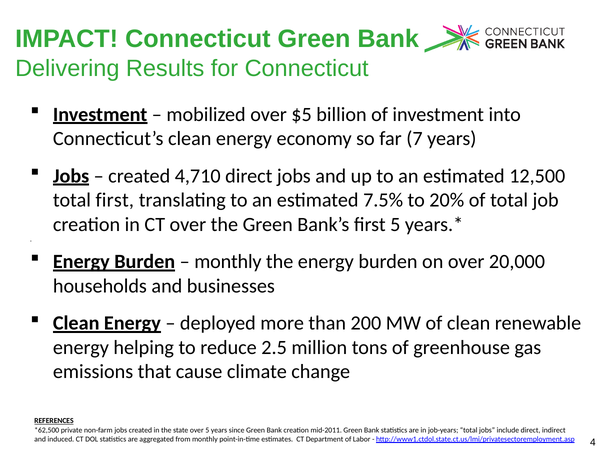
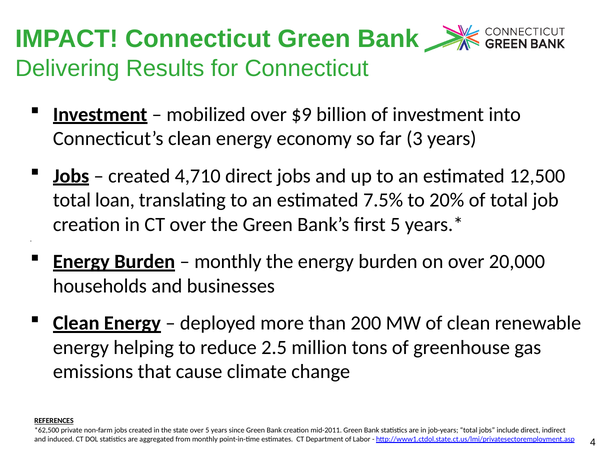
$5: $5 -> $9 (302, 114)
7: 7 -> 3 (414, 139)
total first: first -> loan (115, 200)
